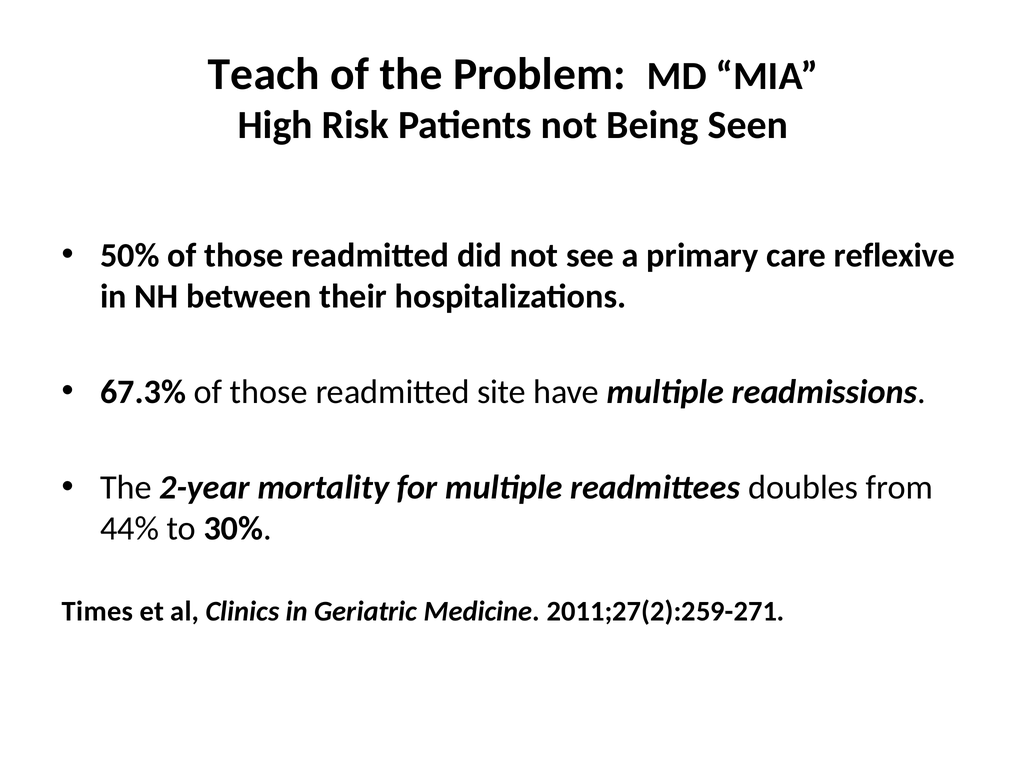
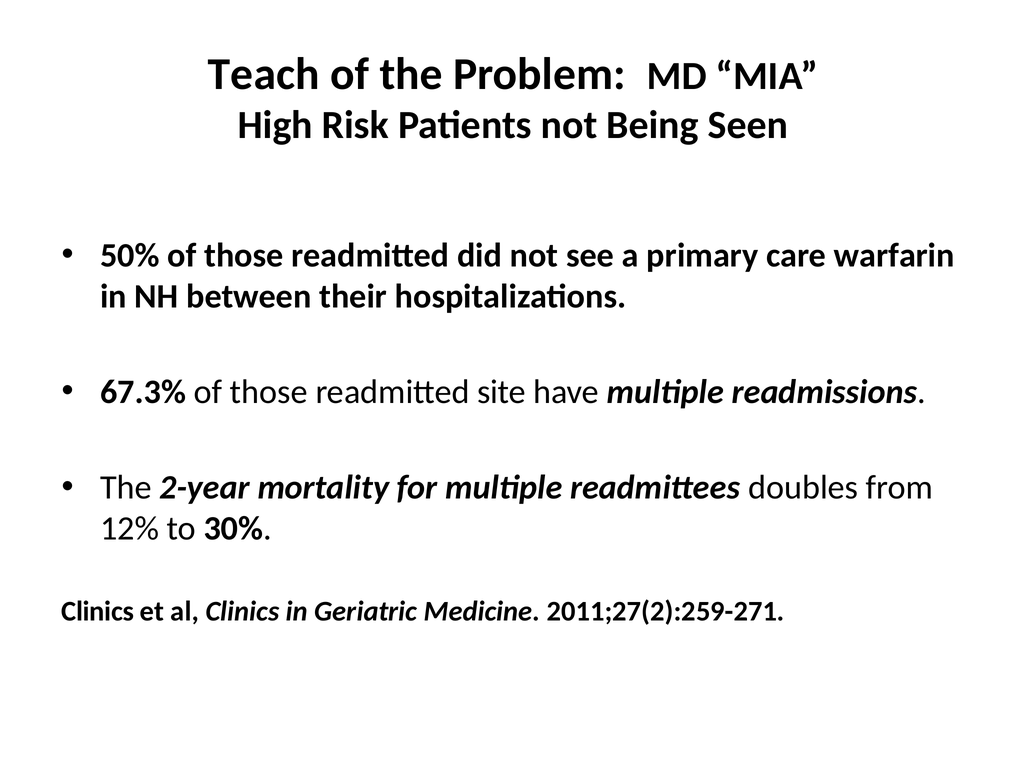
reflexive: reflexive -> warfarin (894, 255)
44%: 44% -> 12% (130, 529)
Times: Times -> Clinics (98, 612)
